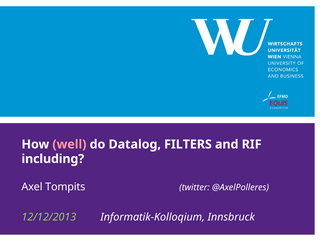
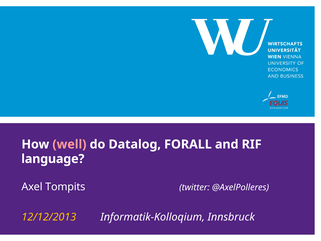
FILTERS: FILTERS -> FORALL (188, 144)
including: including -> language (53, 159)
12/12/2013 colour: light green -> yellow (49, 217)
